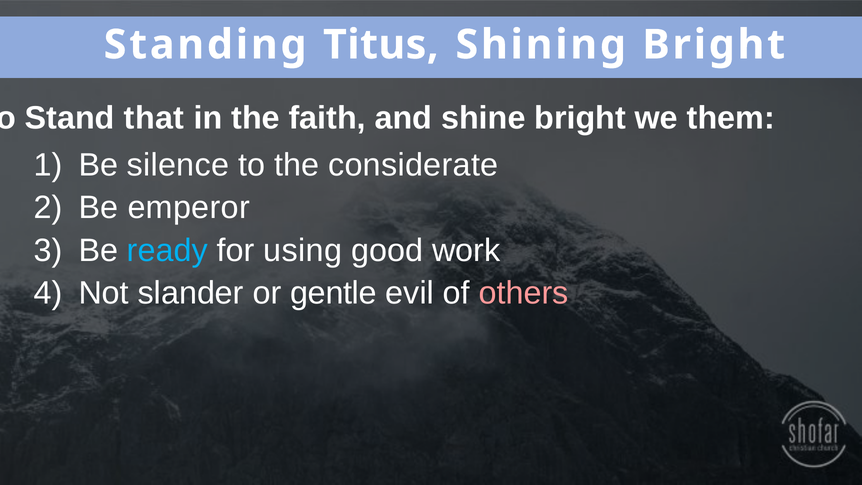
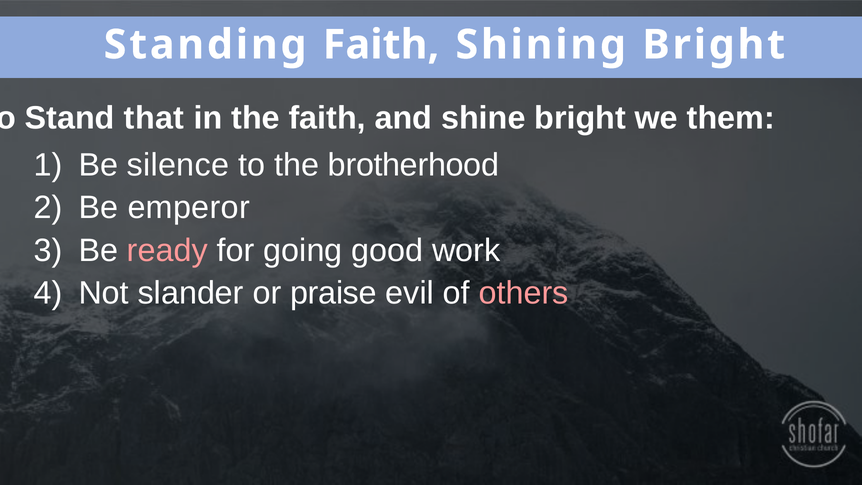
Standing Titus: Titus -> Faith (381, 45)
considerate: considerate -> brotherhood (413, 165)
ready colour: light blue -> pink (167, 250)
using: using -> going (303, 250)
gentle: gentle -> praise (334, 293)
